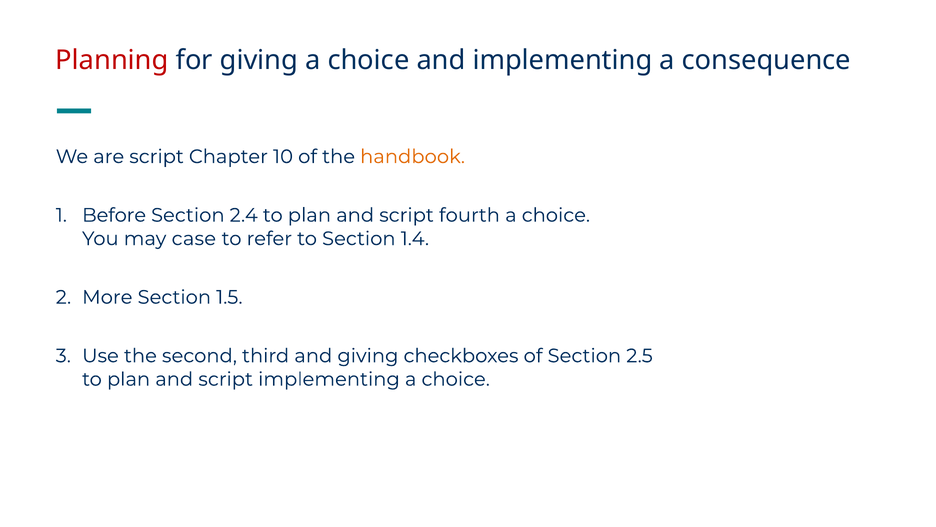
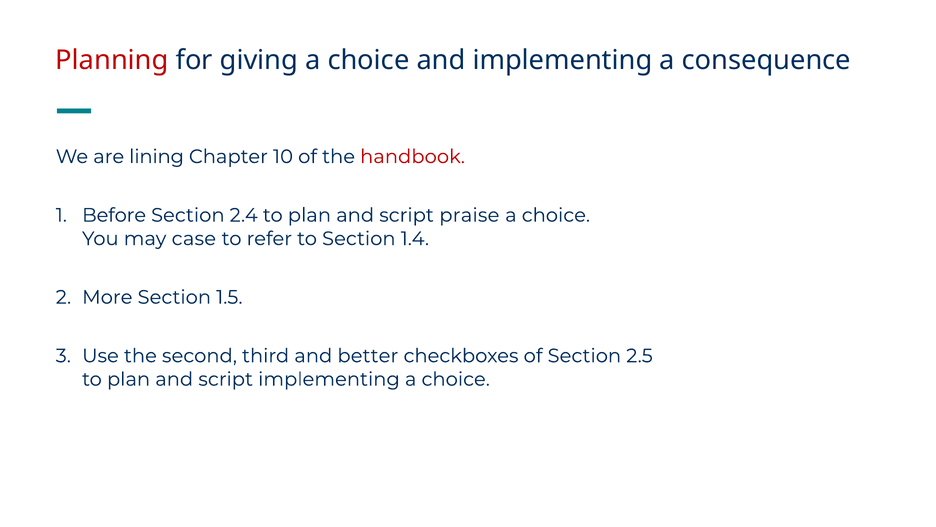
are script: script -> lining (157, 157)
handbook colour: orange -> red (413, 157)
fourth: fourth -> praise (469, 215)
and giving: giving -> better (368, 356)
